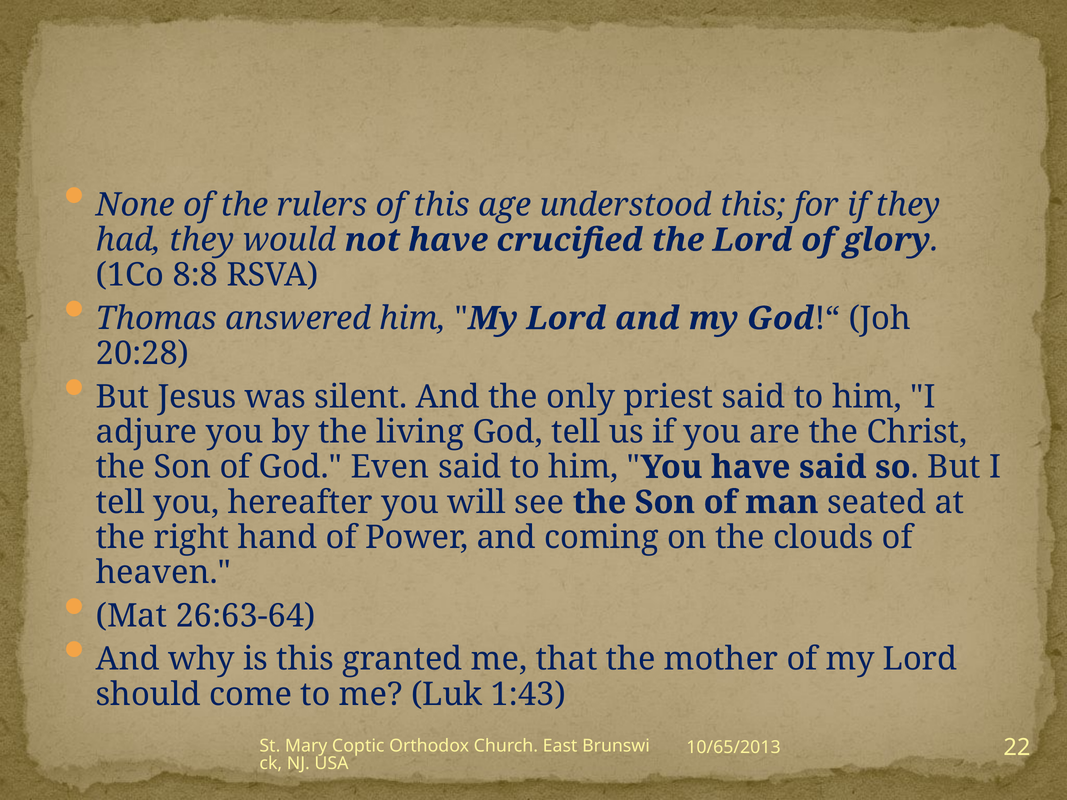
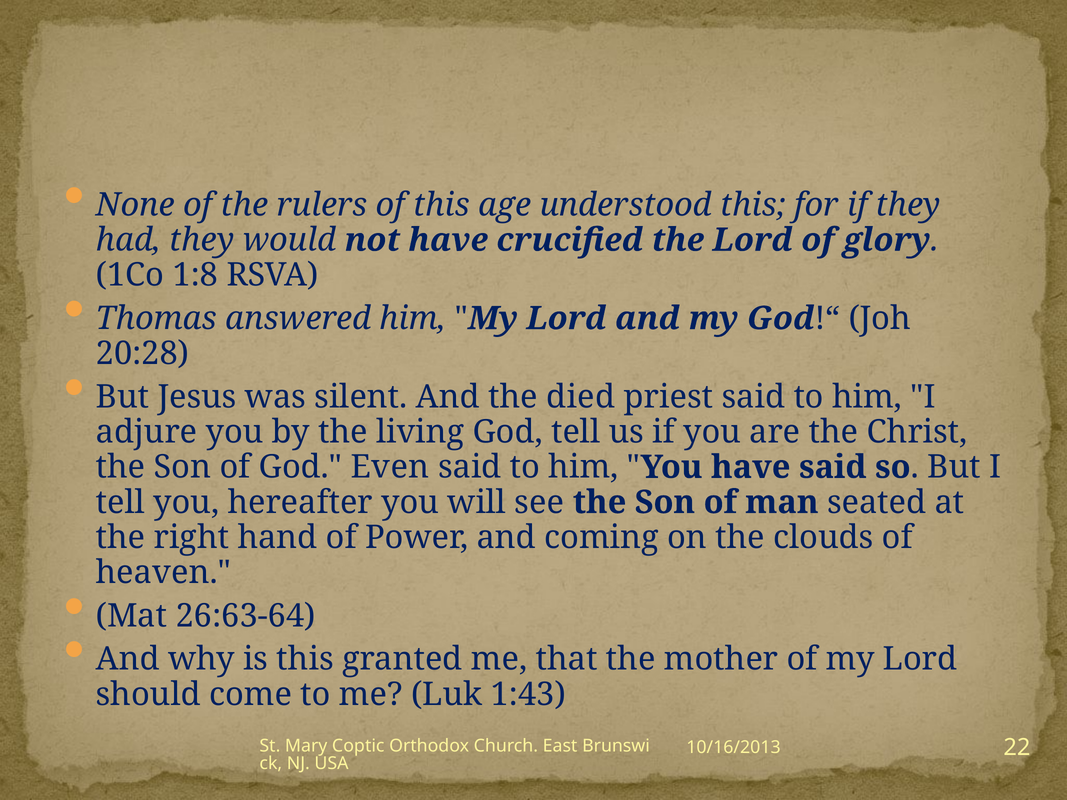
8:8: 8:8 -> 1:8 (195, 275)
only: only -> died (581, 397)
10/65/2013: 10/65/2013 -> 10/16/2013 (733, 748)
